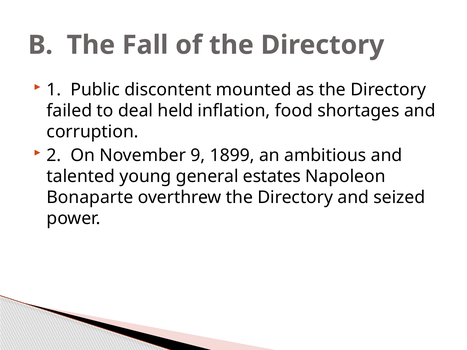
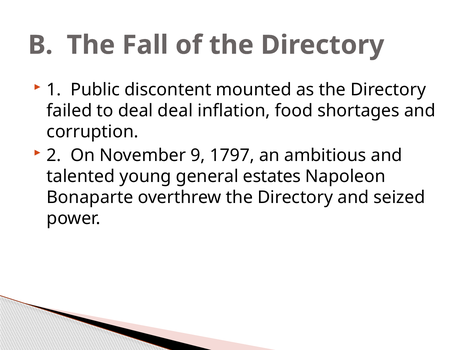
deal held: held -> deal (175, 111)
1899: 1899 -> 1797 (232, 155)
